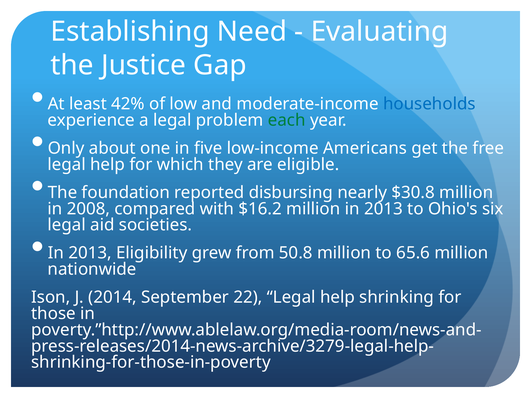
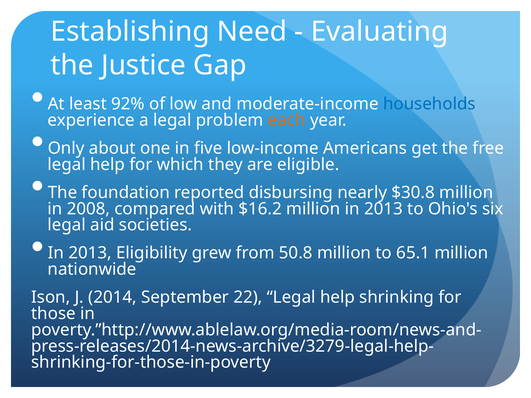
42%: 42% -> 92% (128, 104)
each colour: green -> orange (287, 120)
65.6: 65.6 -> 65.1 (413, 253)
